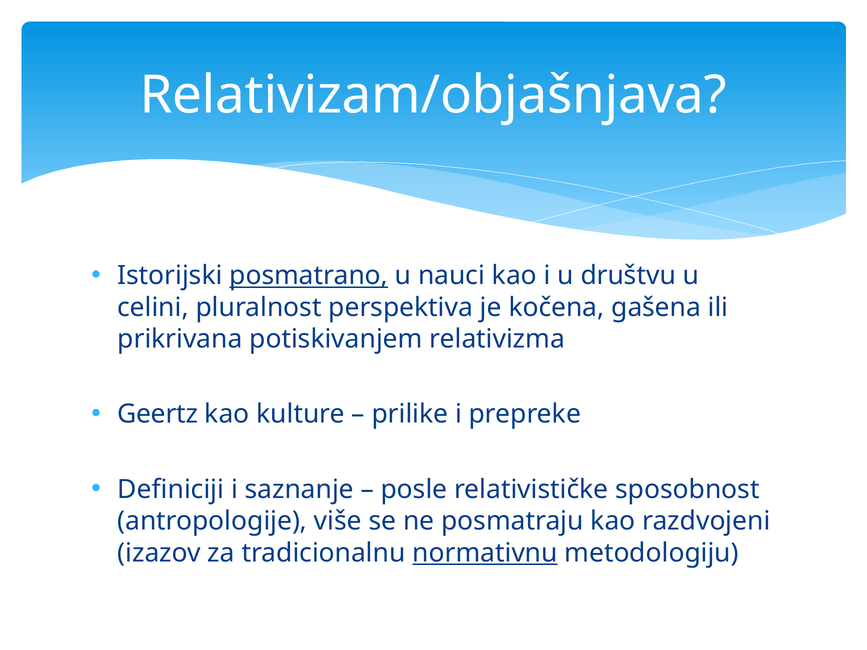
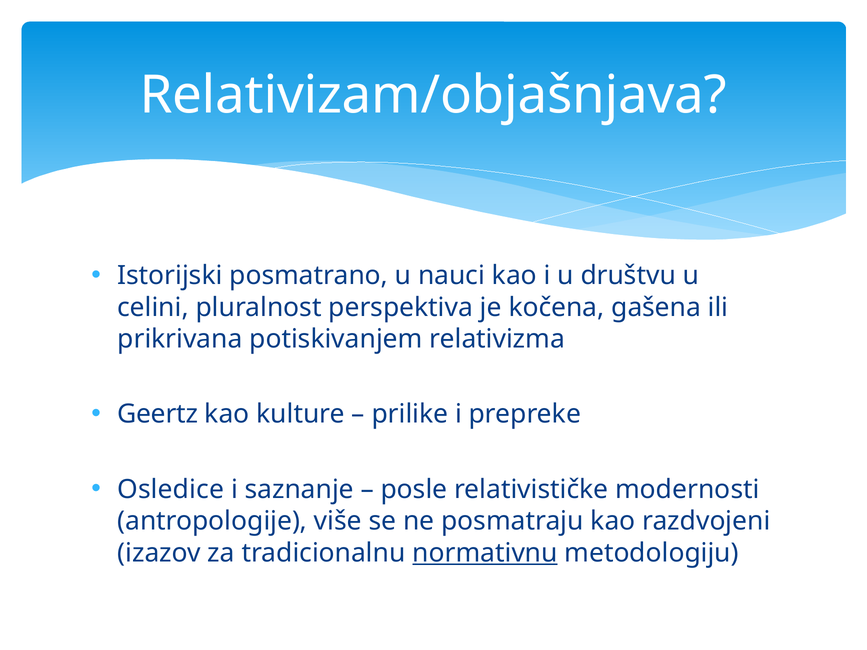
posmatrano underline: present -> none (309, 276)
Definiciji: Definiciji -> Osledice (171, 490)
sposobnost: sposobnost -> modernosti (687, 490)
